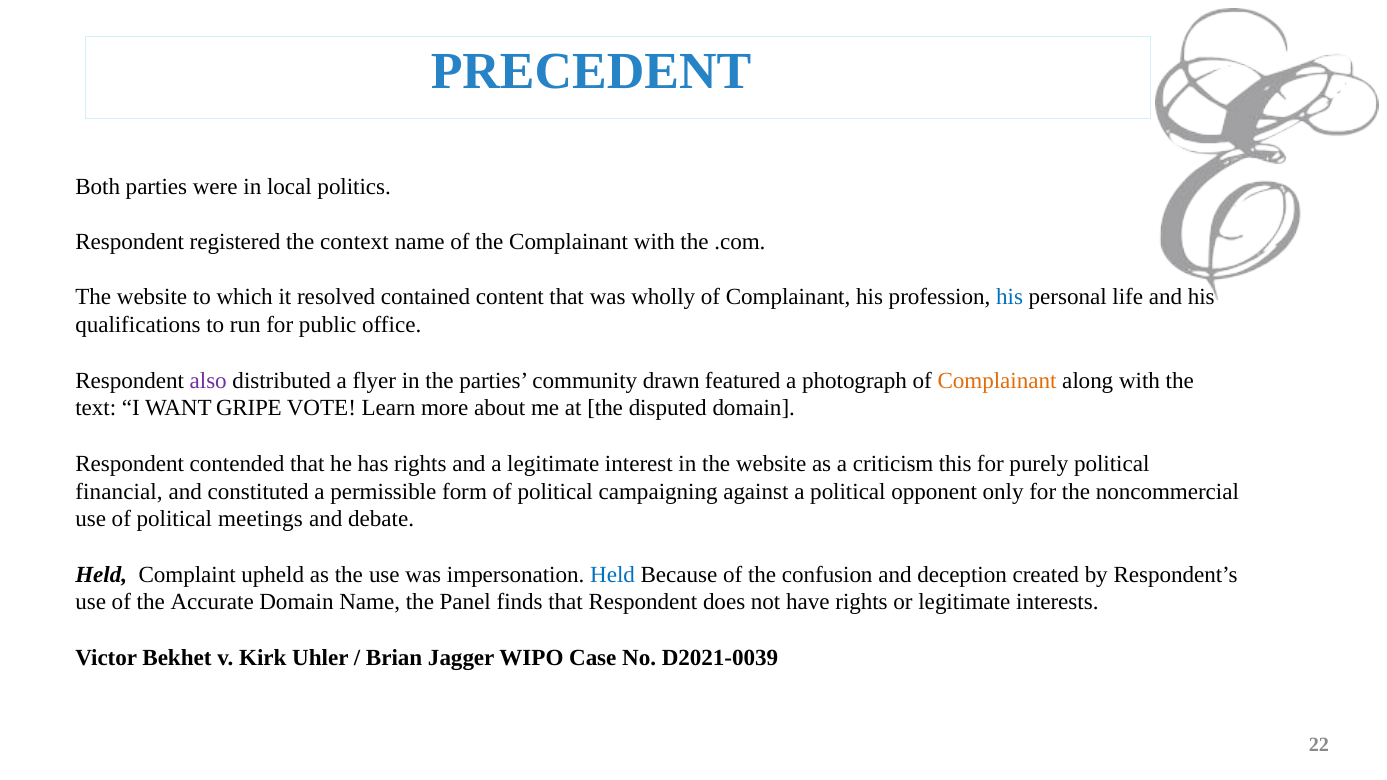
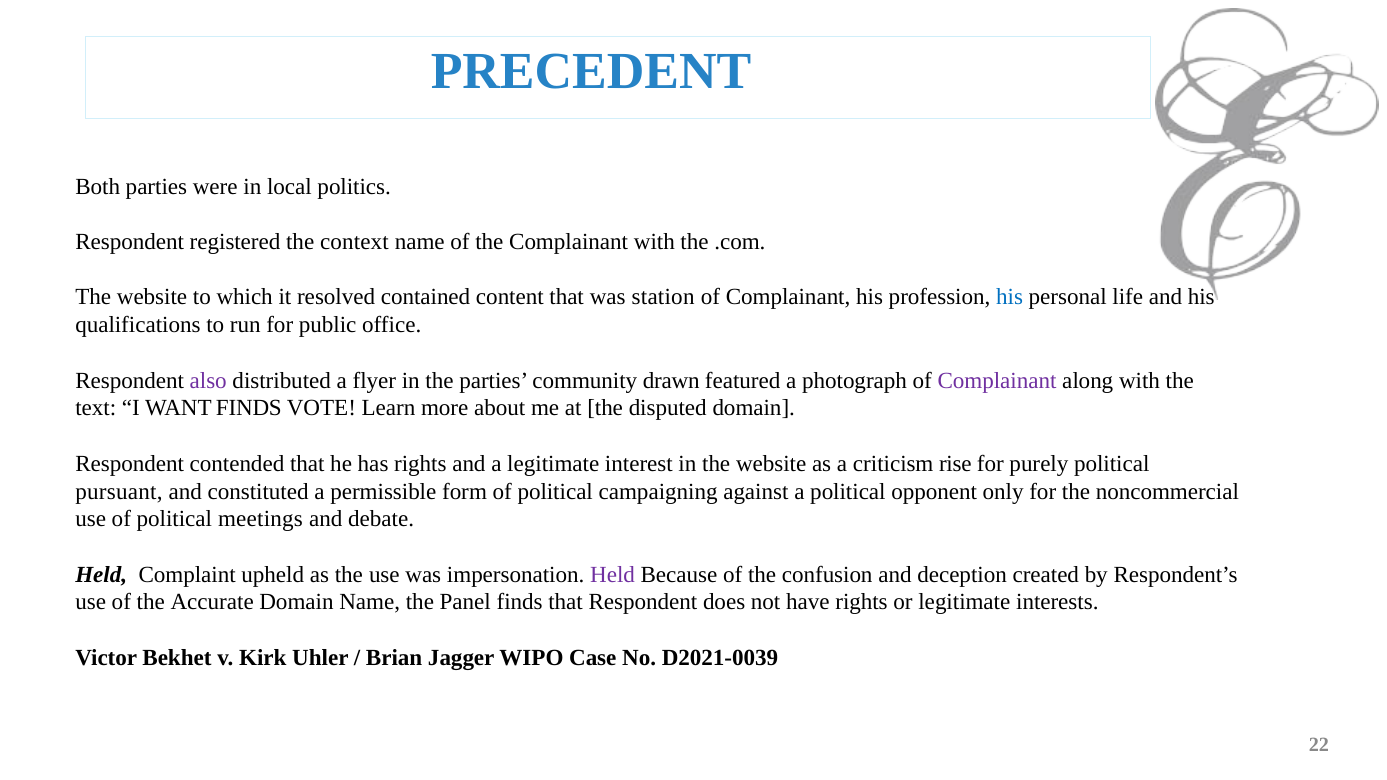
wholly: wholly -> station (663, 297)
Complainant colour: orange -> purple (997, 381)
WANT GRIPE: GRIPE -> FINDS (249, 408)
this: this -> rise (955, 464)
financial: financial -> pursuant (119, 492)
Held colour: blue -> purple (613, 575)
